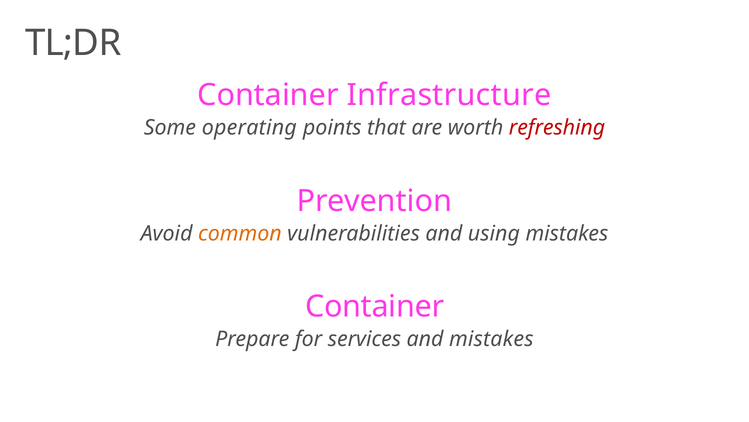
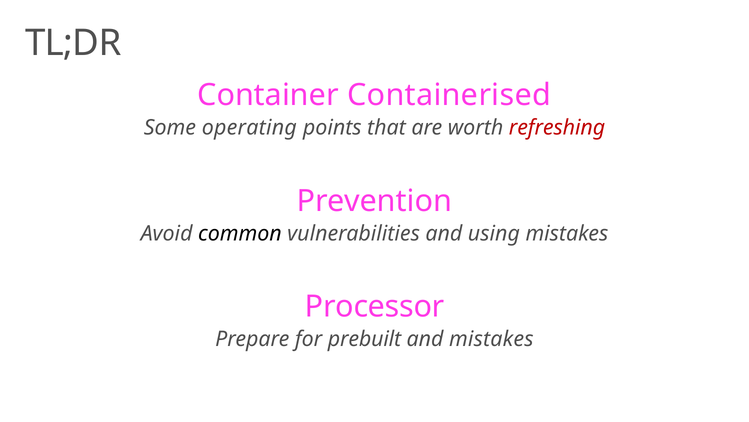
Infrastructure: Infrastructure -> Containerised (449, 95)
common colour: orange -> black (240, 233)
Container: Container -> Processor (375, 306)
services: services -> prebuilt (365, 339)
